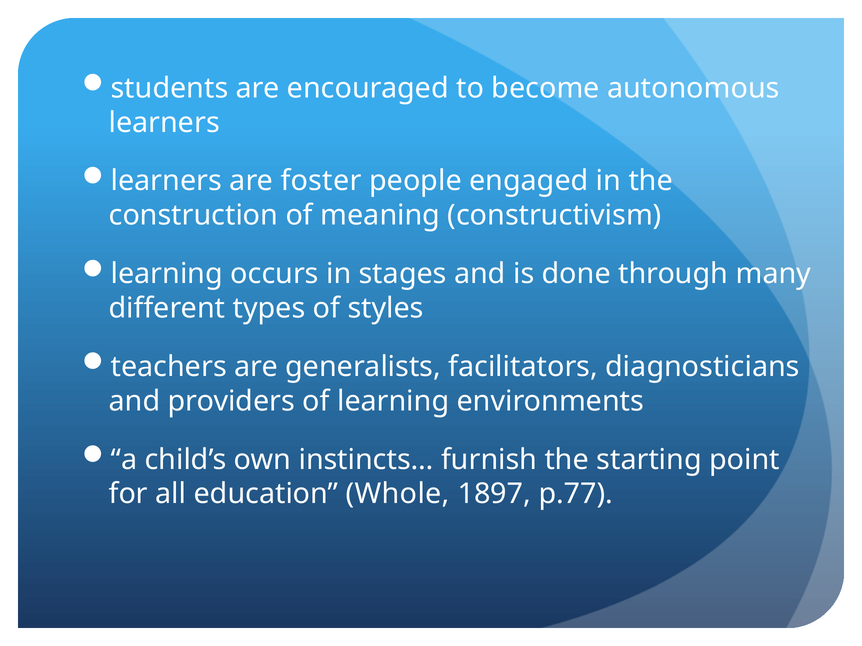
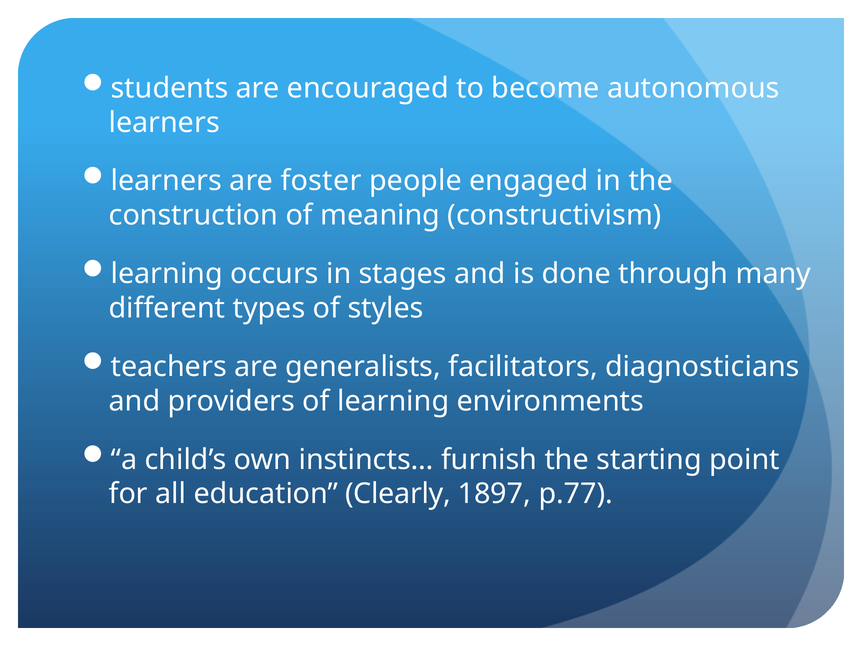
Whole: Whole -> Clearly (398, 494)
